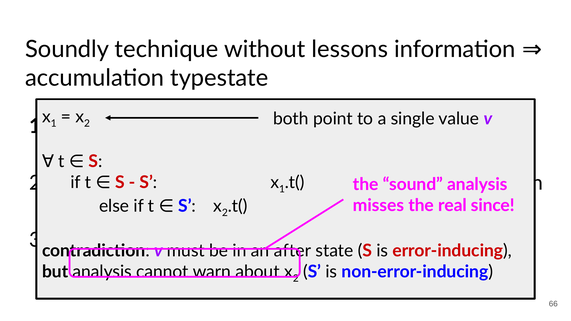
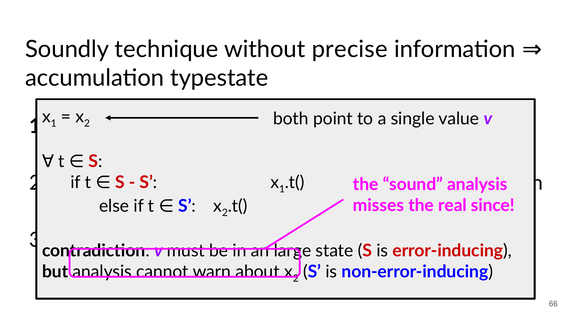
lessons: lessons -> precise (350, 49)
after: after -> large (293, 251)
